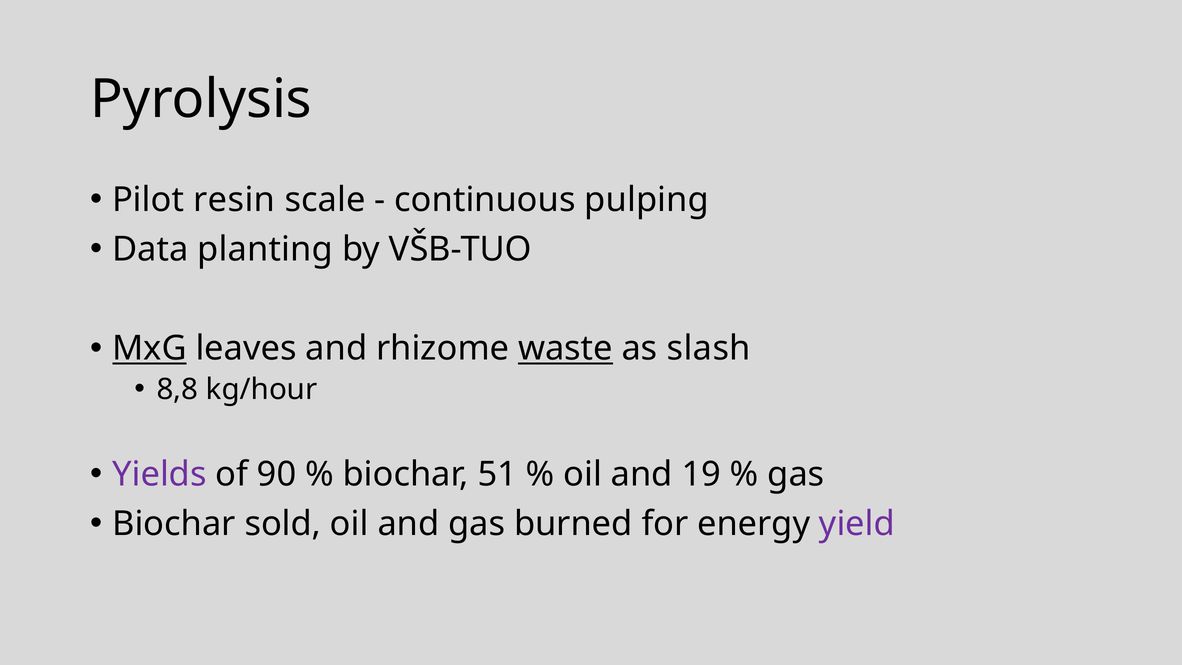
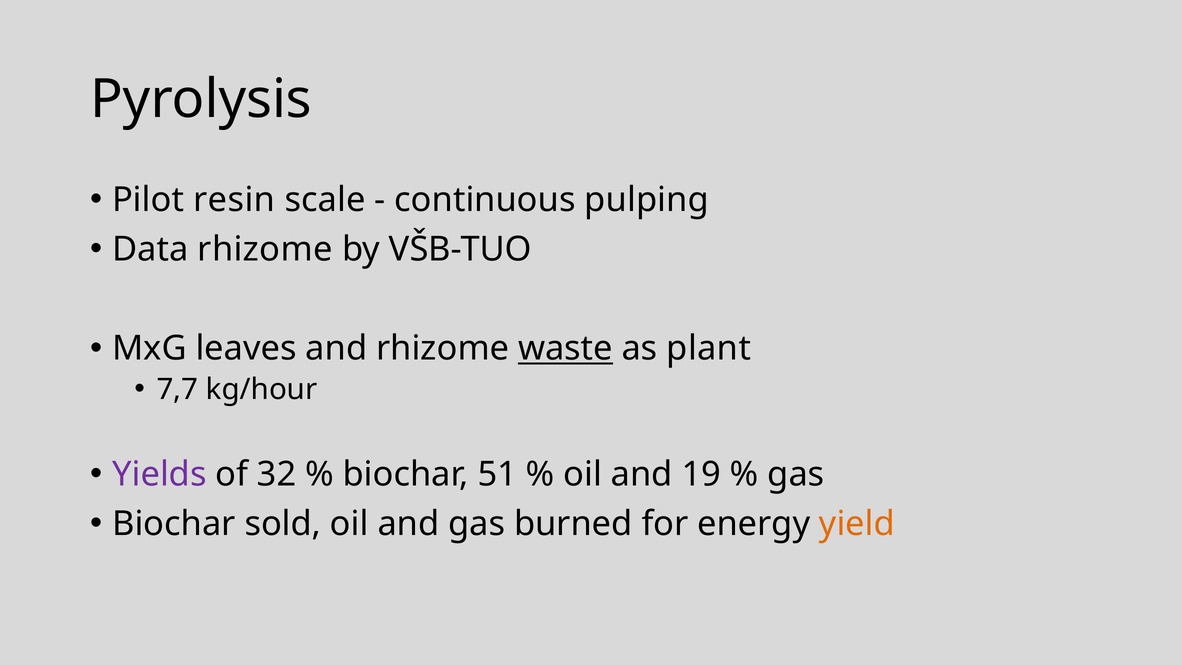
Data planting: planting -> rhizome (265, 249)
MxG underline: present -> none (150, 349)
slash: slash -> plant (709, 349)
8,8: 8,8 -> 7,7 (177, 389)
90: 90 -> 32 (277, 474)
yield colour: purple -> orange (857, 524)
